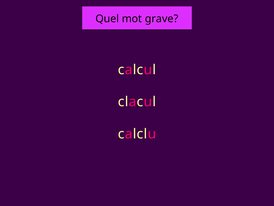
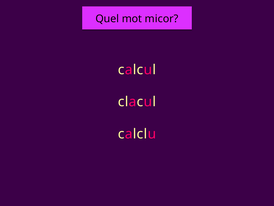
grave: grave -> micor (162, 19)
